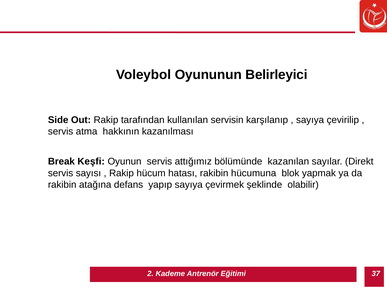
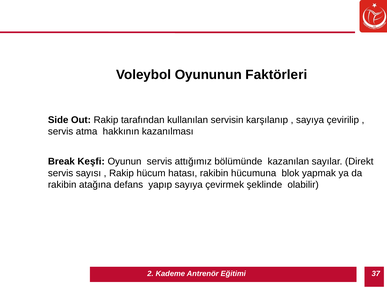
Belirleyici: Belirleyici -> Faktörleri (276, 75)
